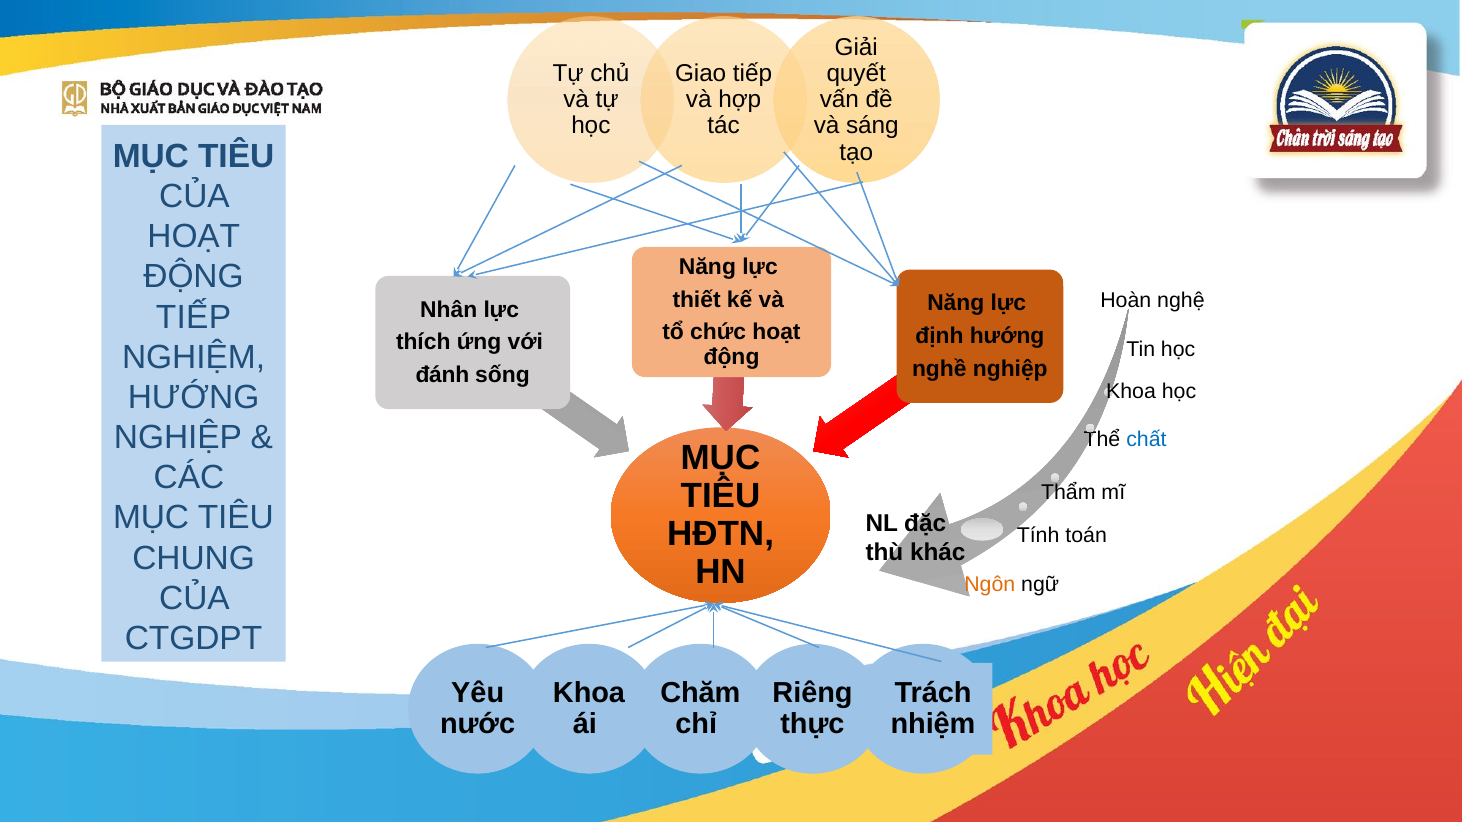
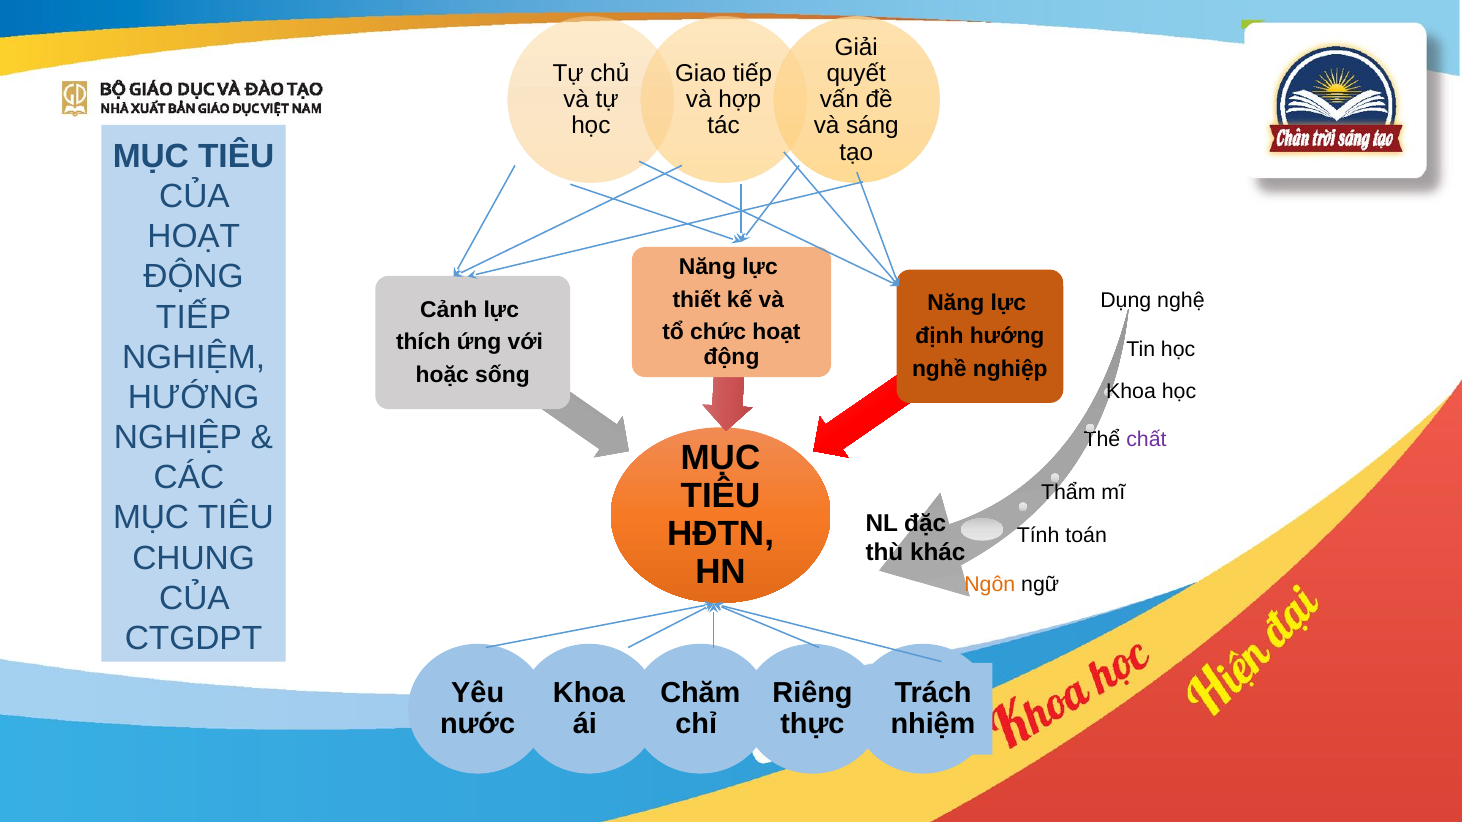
Hoàn: Hoàn -> Dụng (1126, 300)
Nhân: Nhân -> Cảnh (449, 310)
đánh: đánh -> hoặc (442, 375)
chất colour: blue -> purple (1146, 439)
